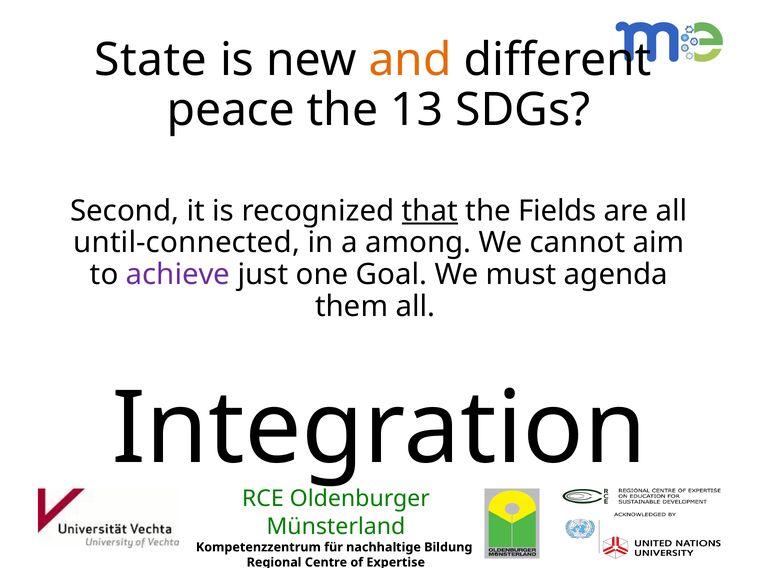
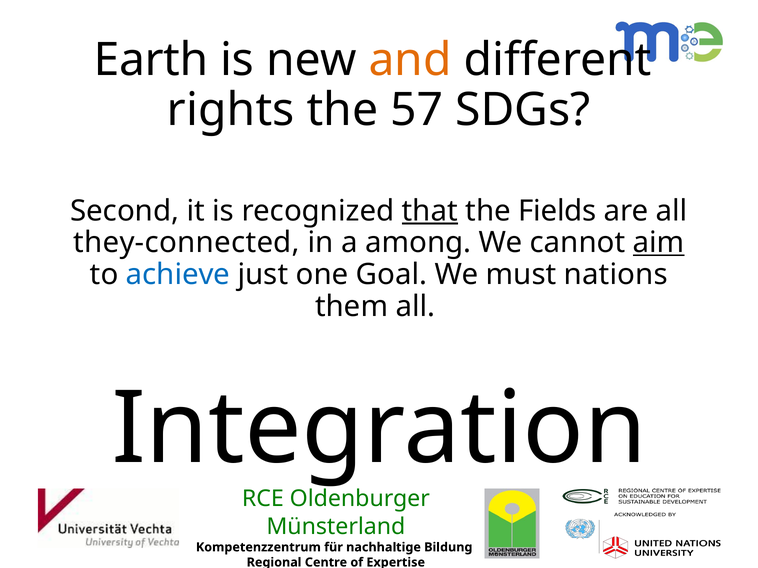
State: State -> Earth (151, 60)
peace: peace -> rights (231, 110)
13: 13 -> 57 (417, 110)
until-connected: until-connected -> they-connected (187, 243)
aim underline: none -> present (659, 243)
achieve colour: purple -> blue (178, 275)
agenda: agenda -> nations (616, 275)
